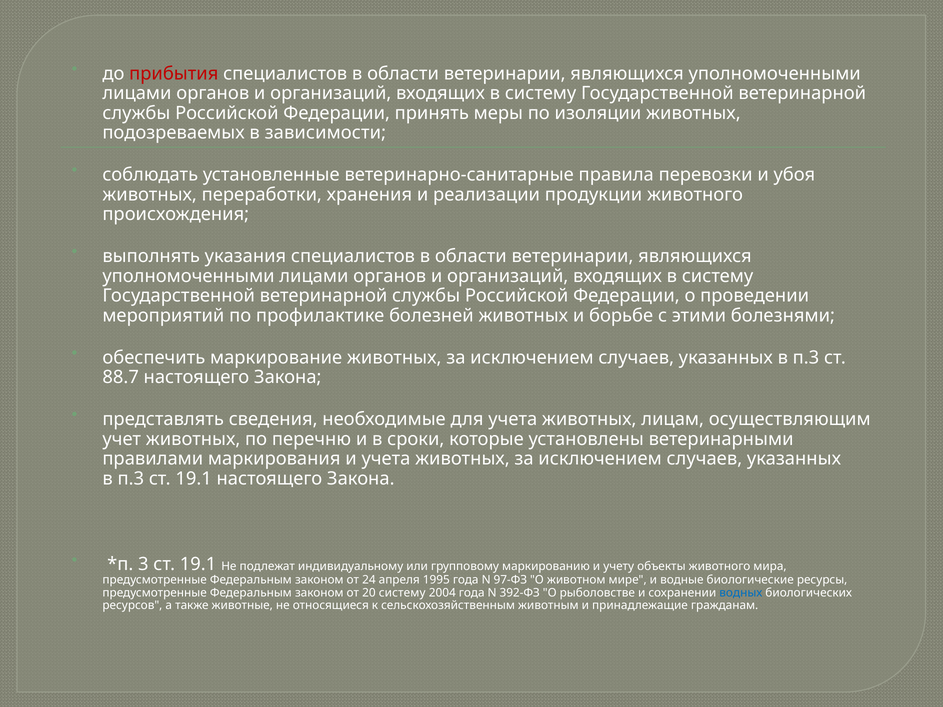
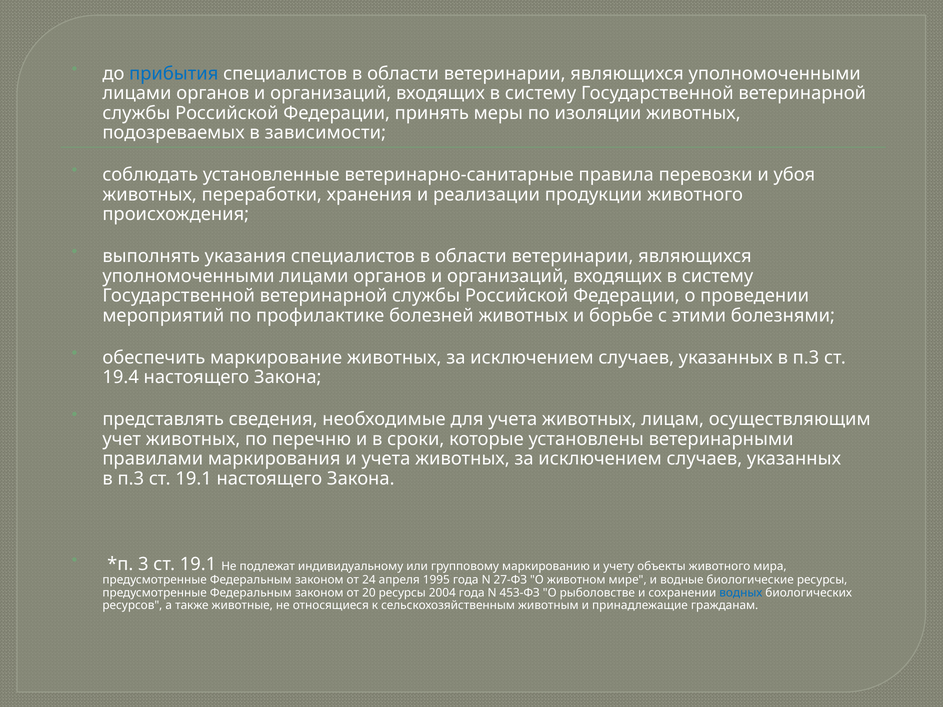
прибытия colour: red -> blue (174, 74)
88.7: 88.7 -> 19.4 (121, 377)
97-ФЗ: 97-ФЗ -> 27-ФЗ (510, 580)
20 систему: систему -> ресурсы (402, 593)
392-ФЗ: 392-ФЗ -> 453-ФЗ (520, 593)
